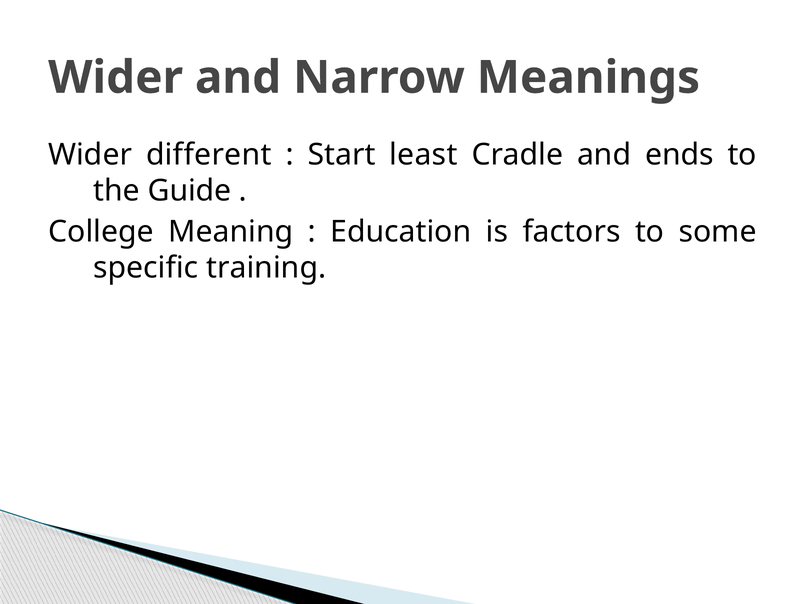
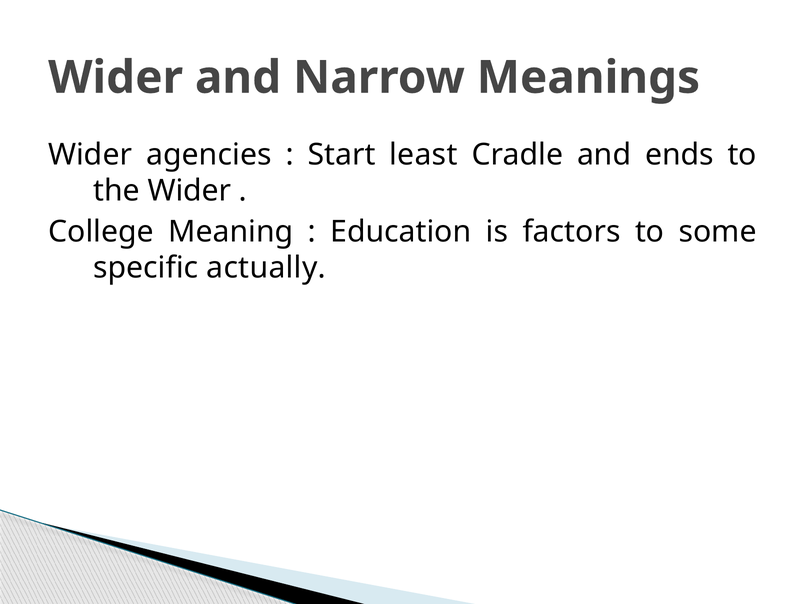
different: different -> agencies (209, 155)
the Guide: Guide -> Wider (189, 191)
training: training -> actually (266, 268)
